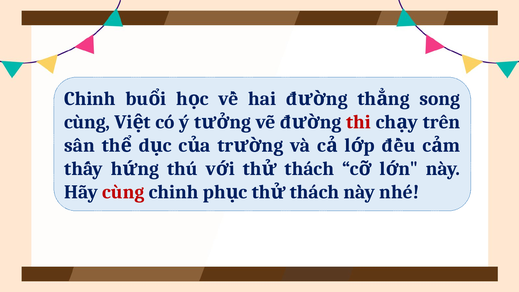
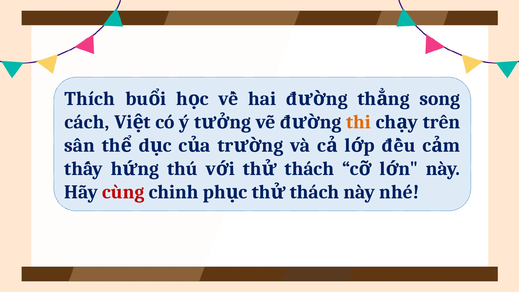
Chinh: Chinh -> Thích (90, 99)
cùng: cùng -> cách (87, 122)
thi colour: red -> orange (359, 122)
